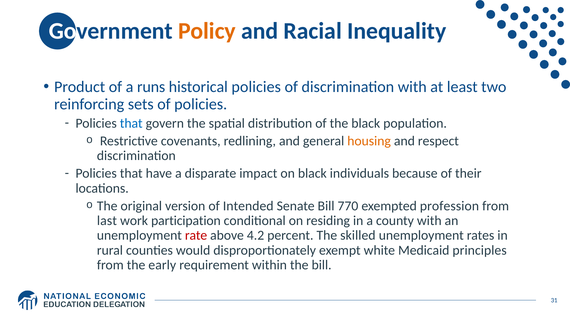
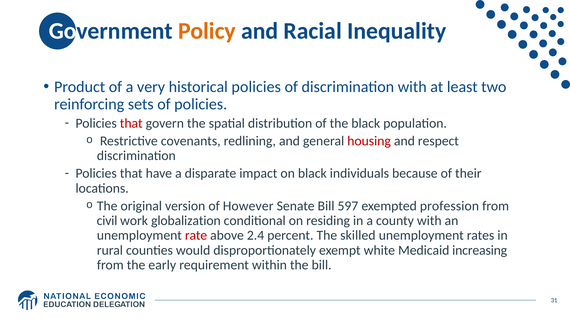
runs: runs -> very (151, 87)
that colour: blue -> red (131, 123)
housing colour: orange -> red (369, 141)
Intended: Intended -> However (248, 206)
770: 770 -> 597 (348, 206)
last: last -> civil (107, 220)
participation: participation -> globalization (186, 220)
4.2: 4.2 -> 2.4 (256, 235)
principles: principles -> increasing (480, 250)
